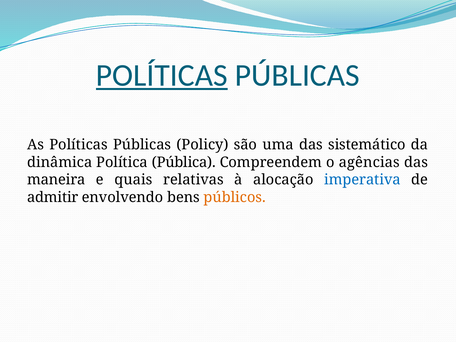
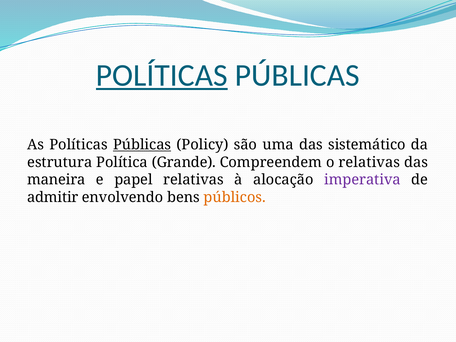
Públicas underline: none -> present (142, 145)
dinâmica: dinâmica -> estrutura (60, 162)
Pública: Pública -> Grande (184, 162)
o agências: agências -> relativas (369, 162)
quais: quais -> papel (133, 180)
imperativa colour: blue -> purple (362, 180)
